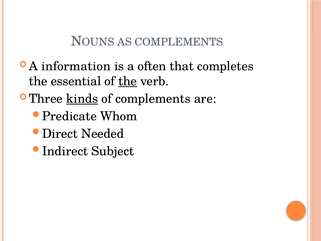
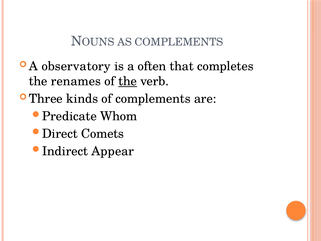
information: information -> observatory (76, 66)
essential: essential -> renames (76, 81)
kinds underline: present -> none (82, 99)
Needed: Needed -> Comets (103, 134)
Subject: Subject -> Appear (113, 151)
